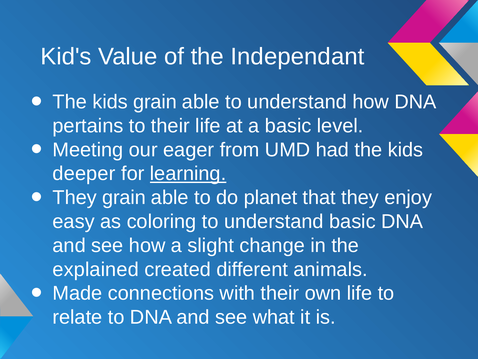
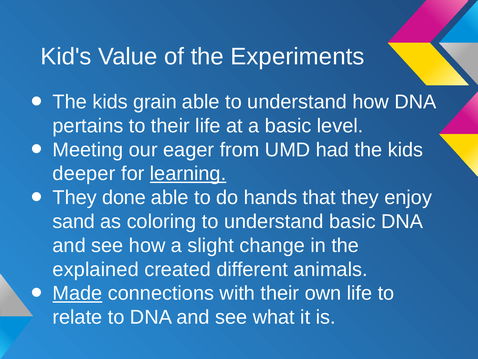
Independant: Independant -> Experiments (297, 57)
They grain: grain -> done (124, 197)
planet: planet -> hands (271, 197)
easy: easy -> sand (74, 221)
Made underline: none -> present (77, 293)
